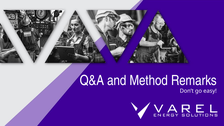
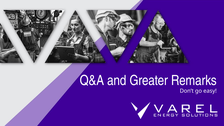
Method: Method -> Greater (149, 80)
